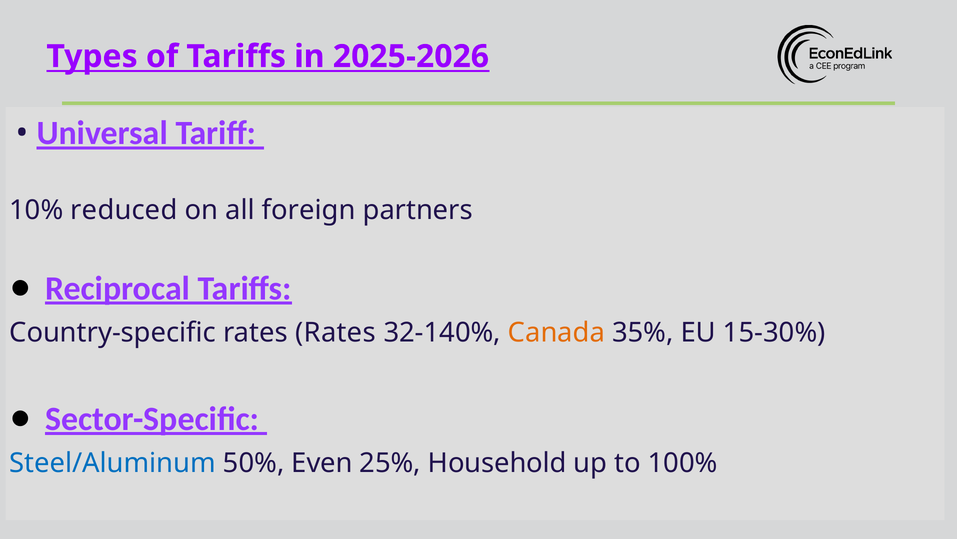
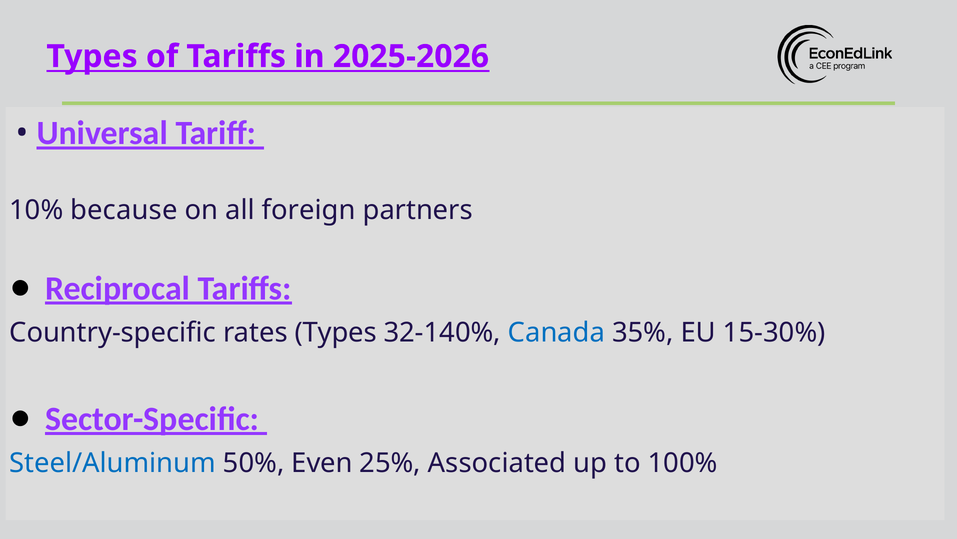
reduced: reduced -> because (124, 210)
rates Rates: Rates -> Types (336, 332)
Canada colour: orange -> blue (556, 332)
Household: Household -> Associated (497, 463)
